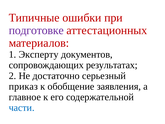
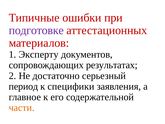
приказ: приказ -> период (23, 86)
обобщение: обобщение -> специфики (71, 86)
части colour: blue -> orange (22, 108)
